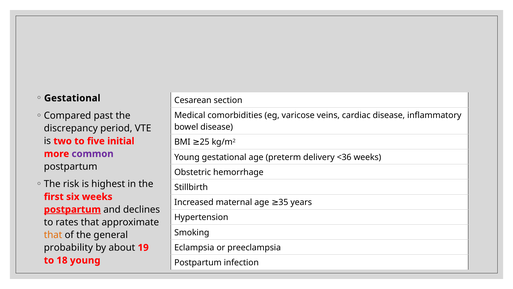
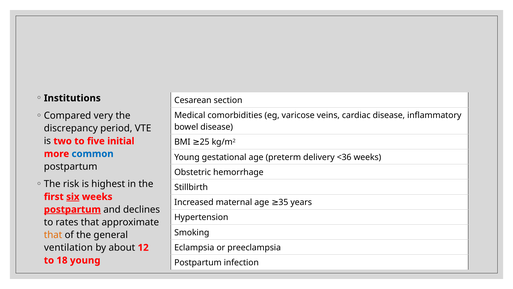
Gestational: Gestational -> Institutions (72, 98)
past: past -> very (103, 116)
common colour: purple -> blue (93, 154)
six underline: none -> present (73, 197)
probability: probability -> ventilation (68, 247)
19: 19 -> 12 (143, 247)
